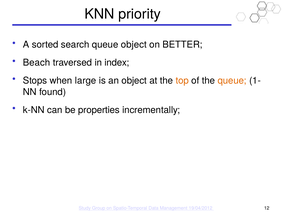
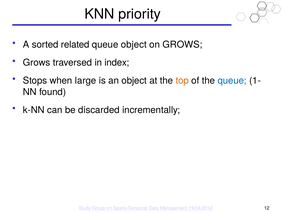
search: search -> related (75, 45)
on BETTER: BETTER -> GROWS (182, 45)
Beach: Beach -> Grows (37, 63)
queue colour: orange -> blue (232, 81)
properties: properties -> discarded (99, 110)
